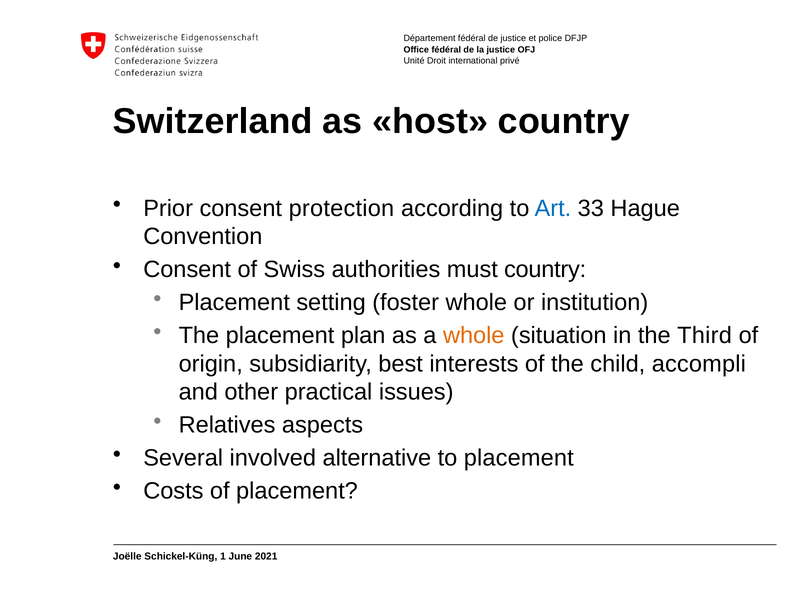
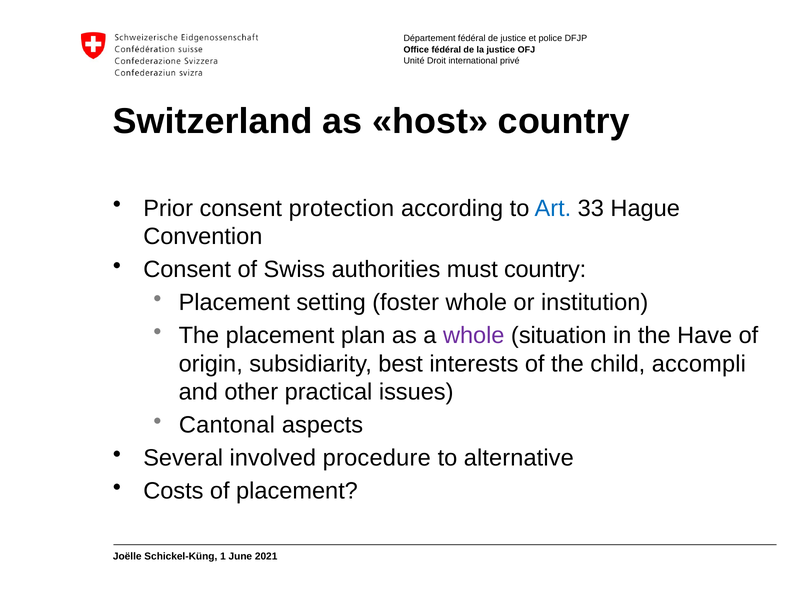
whole colour: orange -> purple (474, 336)
Third: Third -> Have (705, 336)
Relatives: Relatives -> Cantonal (227, 425)
alternative: alternative -> procedure (377, 458)
to placement: placement -> alternative (519, 458)
